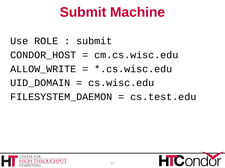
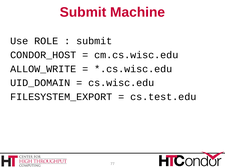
FILESYSTEM_DAEMON: FILESYSTEM_DAEMON -> FILESYSTEM_EXPORT (61, 97)
